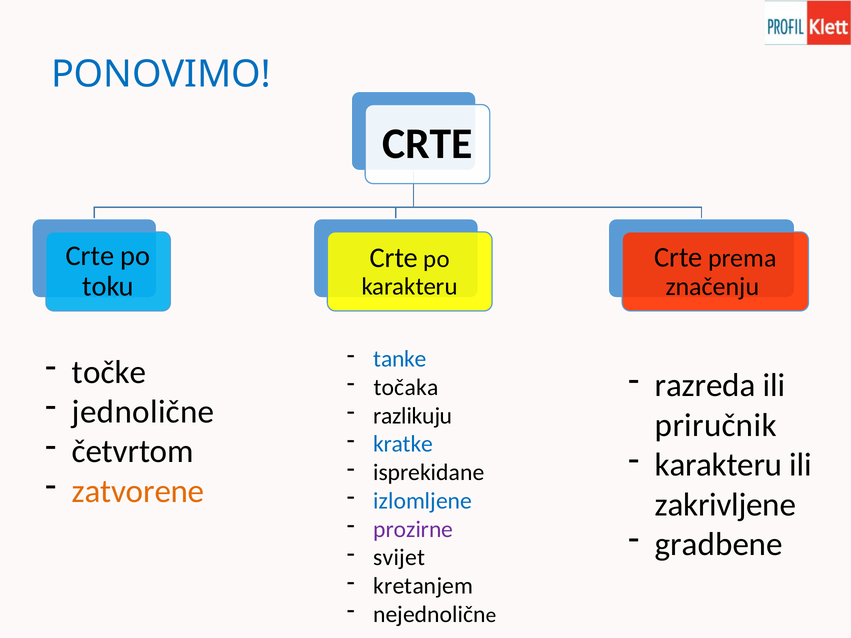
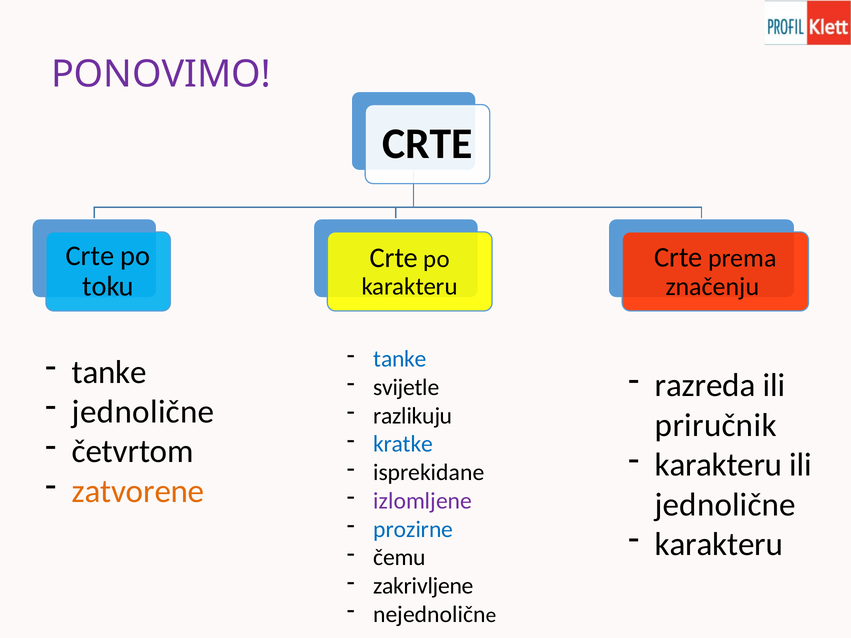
PONOVIMO colour: blue -> purple (161, 74)
točke: točke -> tanke (109, 372)
točaka: točaka -> svijetle (406, 388)
izlomljene colour: blue -> purple (423, 501)
zakrivljene: zakrivljene -> jednolične (725, 505)
prozirne colour: purple -> blue (413, 529)
gradbene: gradbene -> karakteru (719, 545)
svijet: svijet -> čemu (399, 558)
kretanjem: kretanjem -> zakrivljene (423, 586)
